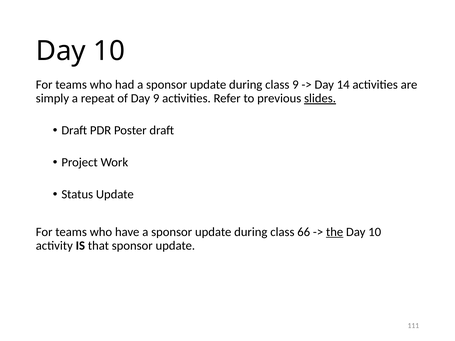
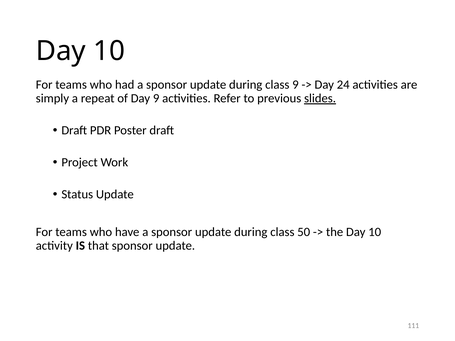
14: 14 -> 24 (343, 85)
66: 66 -> 50 (304, 232)
the underline: present -> none (335, 232)
